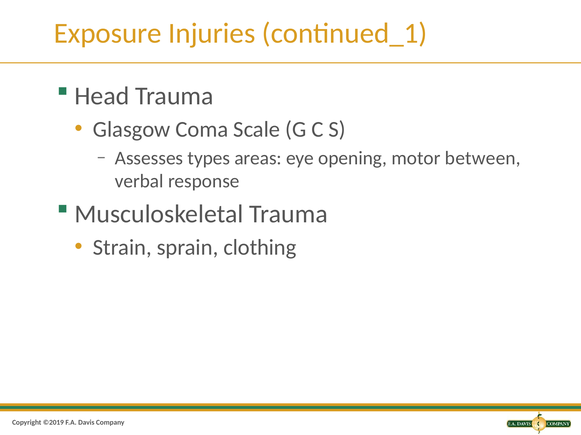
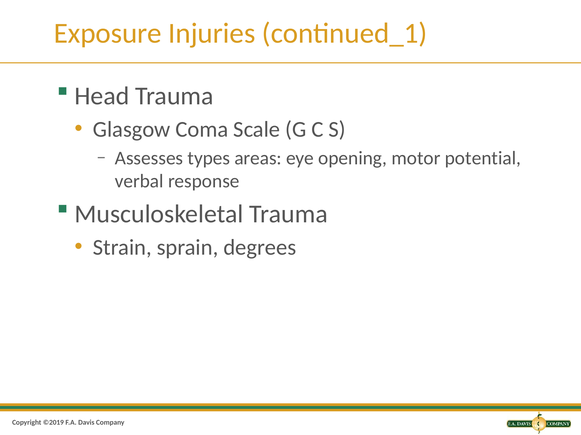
between: between -> potential (483, 158)
clothing: clothing -> degrees (260, 248)
